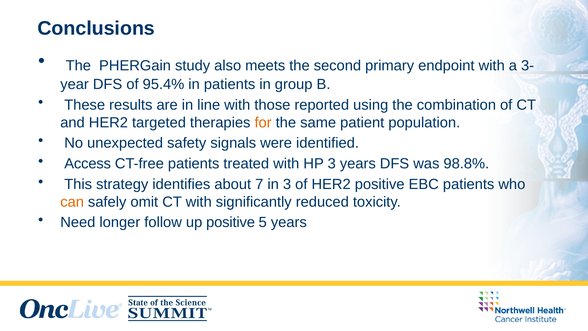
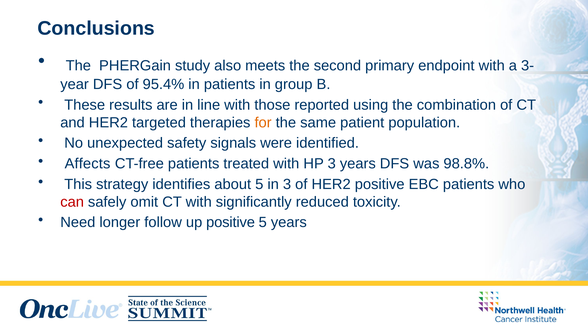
Access: Access -> Affects (87, 164)
about 7: 7 -> 5 (259, 184)
can colour: orange -> red (72, 202)
